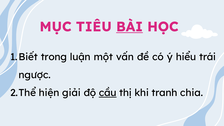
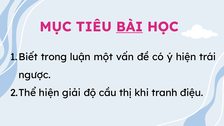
ý hiểu: hiểu -> hiện (186, 57)
cầu underline: present -> none (108, 93)
chia: chia -> điệu (192, 93)
